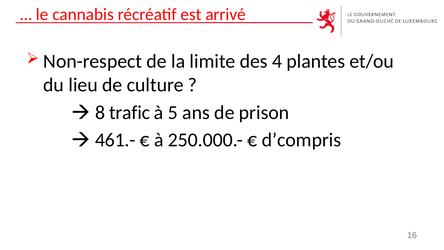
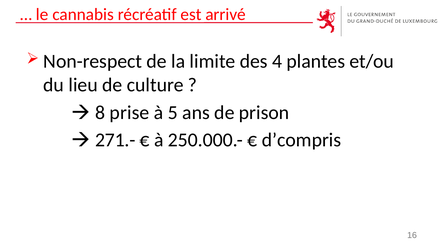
trafic: trafic -> prise (130, 112)
461.-: 461.- -> 271.- (115, 140)
